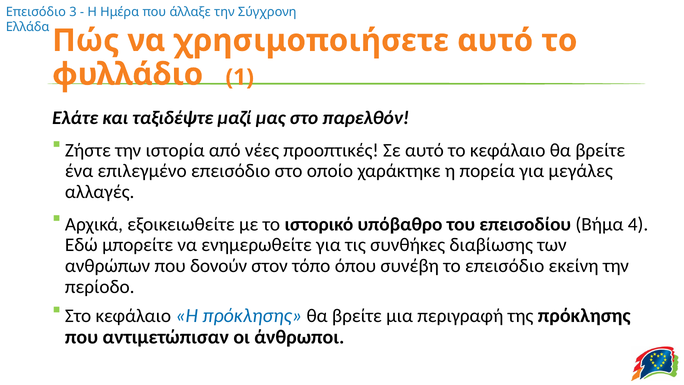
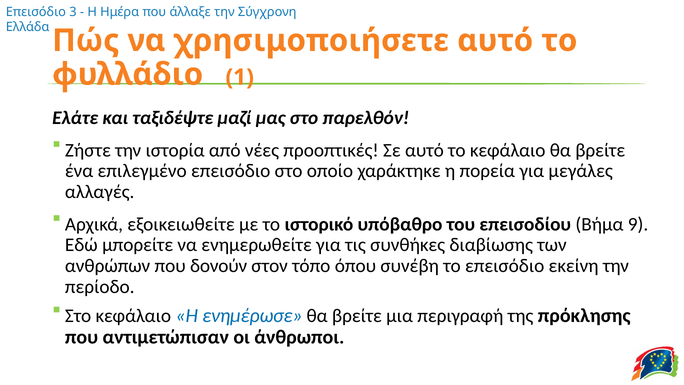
4: 4 -> 9 (638, 224)
Η πρόκλησης: πρόκλησης -> ενημέρωσε (252, 315)
